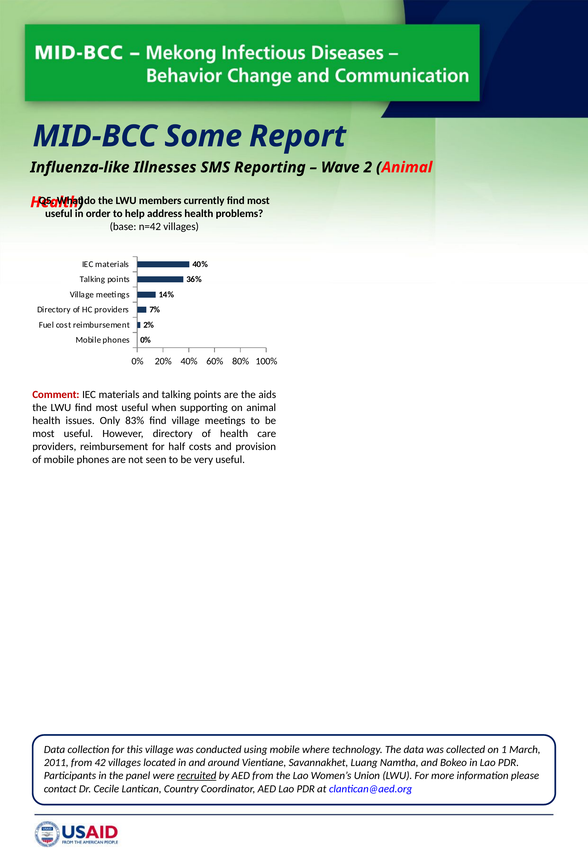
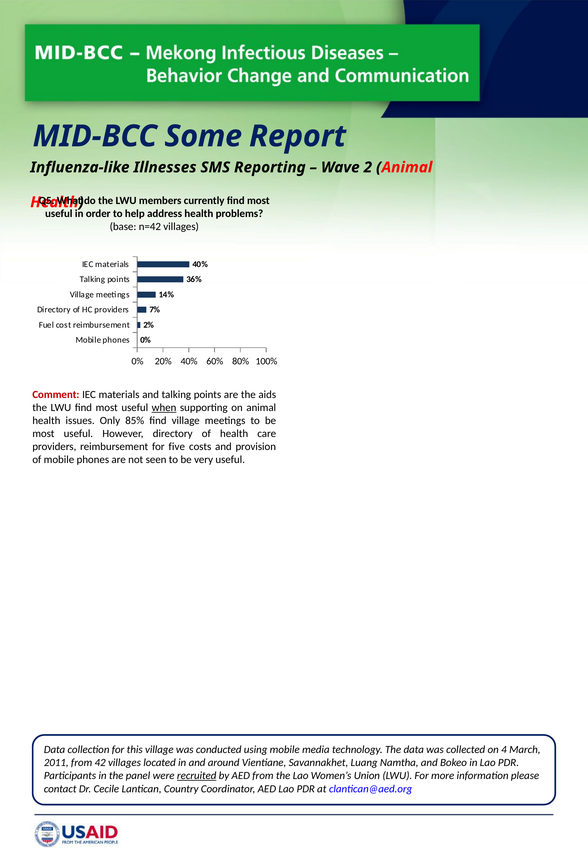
when underline: none -> present (164, 408)
83%: 83% -> 85% (135, 421)
half: half -> five (177, 447)
where: where -> media (316, 750)
1: 1 -> 4 (504, 750)
